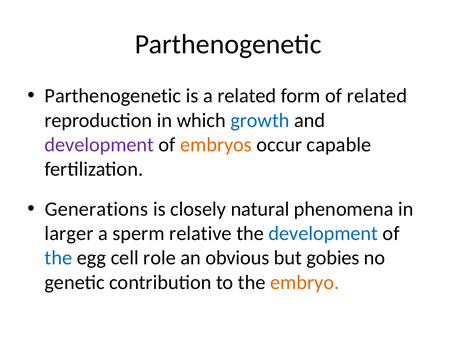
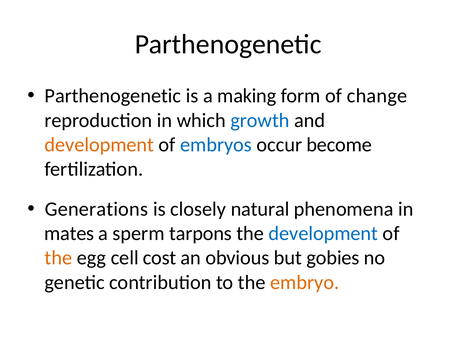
a related: related -> making (247, 96)
of related: related -> change (377, 96)
development colour: purple -> orange (99, 145)
embryos colour: orange -> blue (216, 145)
capable: capable -> become (339, 145)
larger: larger -> mates (69, 233)
relative: relative -> tarpons (201, 233)
the colour: blue -> orange (58, 258)
role: role -> cost (160, 258)
